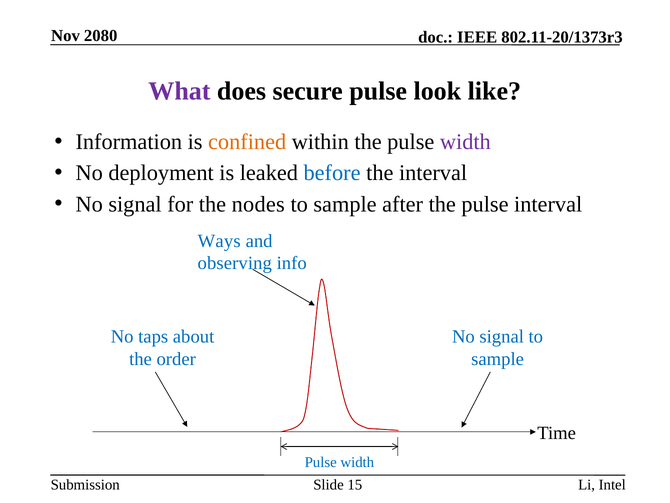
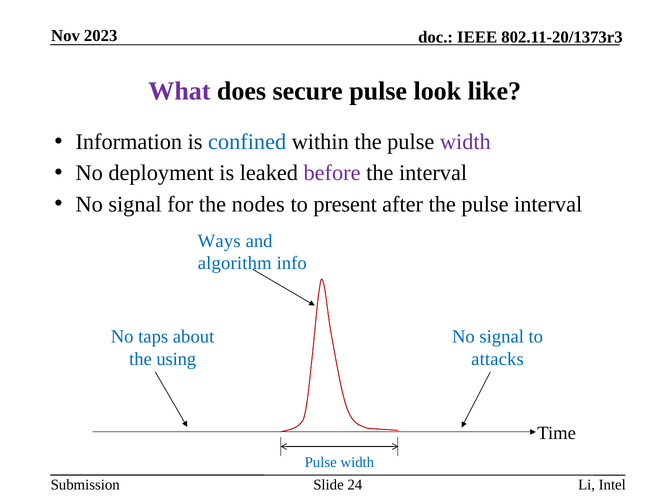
2080: 2080 -> 2023 (101, 36)
confined colour: orange -> blue (247, 142)
before colour: blue -> purple (332, 173)
sample: sample -> present (345, 204)
observing: observing -> algorithm (235, 263)
order: order -> using (176, 359)
sample: sample -> attacks (498, 359)
15: 15 -> 24 (355, 484)
